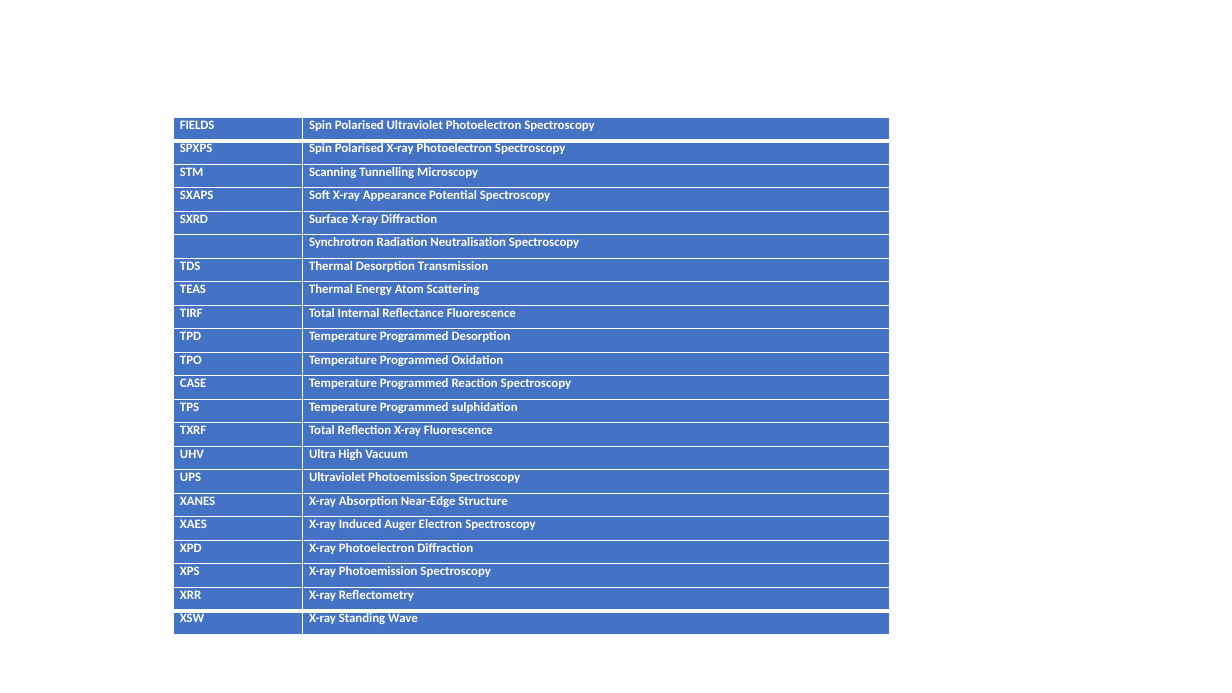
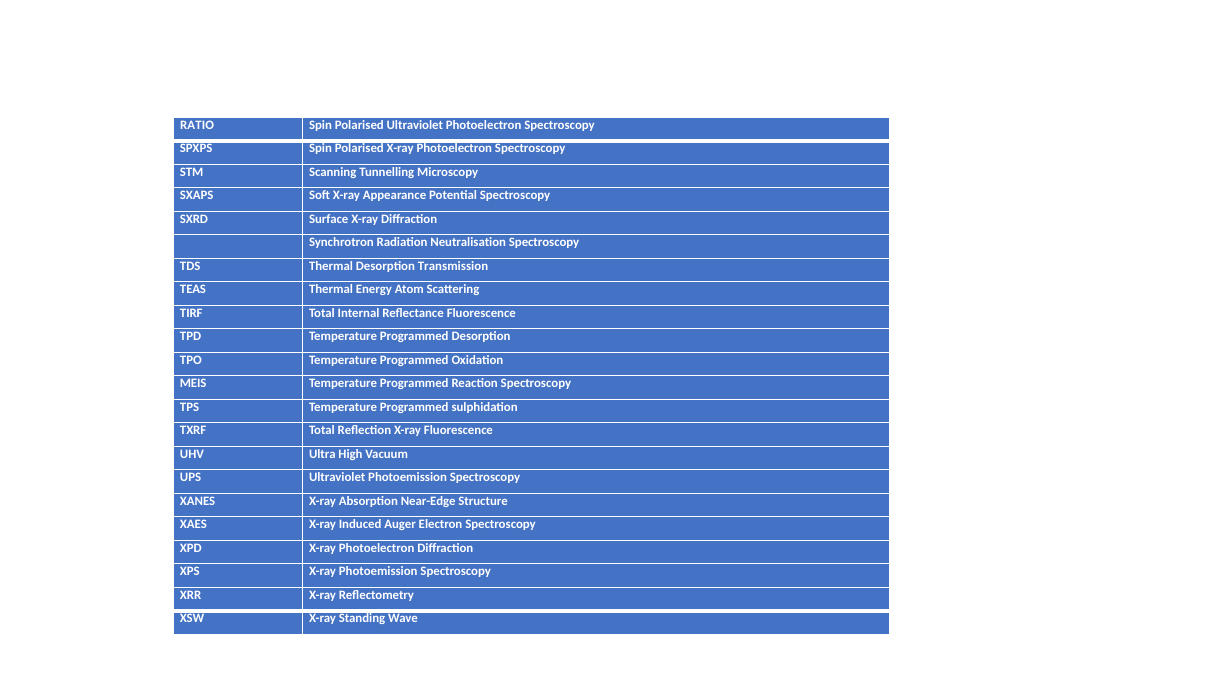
FIELDS: FIELDS -> RATIO (197, 125)
CASE: CASE -> MEIS (193, 384)
